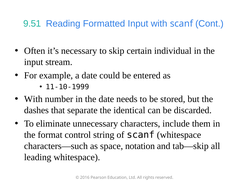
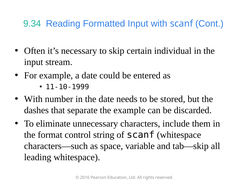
9.51: 9.51 -> 9.34 (32, 23)
the identical: identical -> example (129, 110)
notation: notation -> variable (140, 145)
